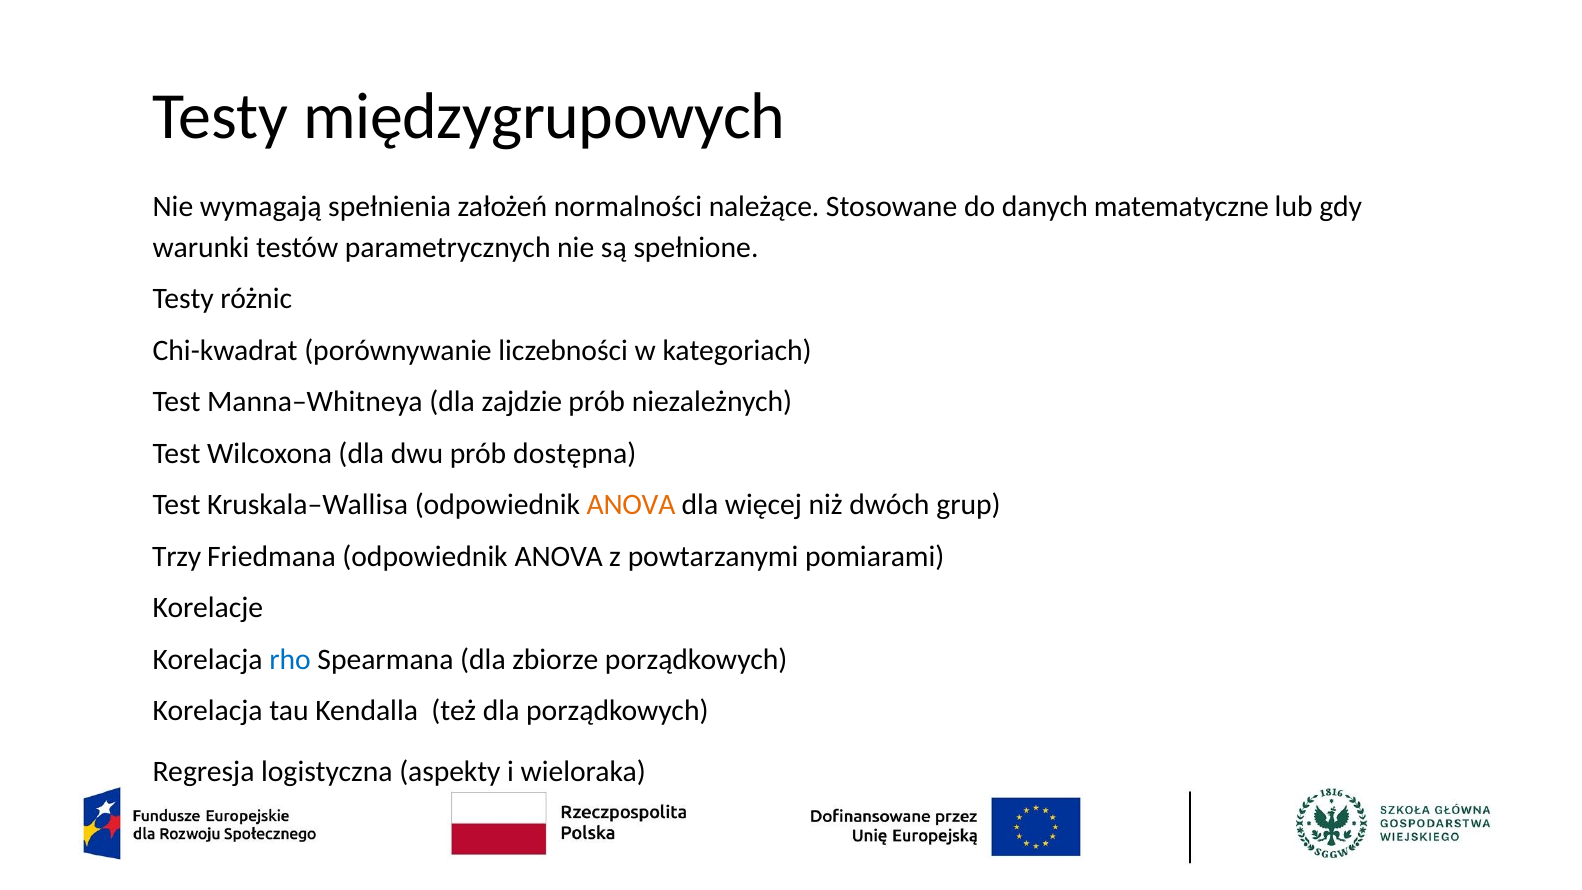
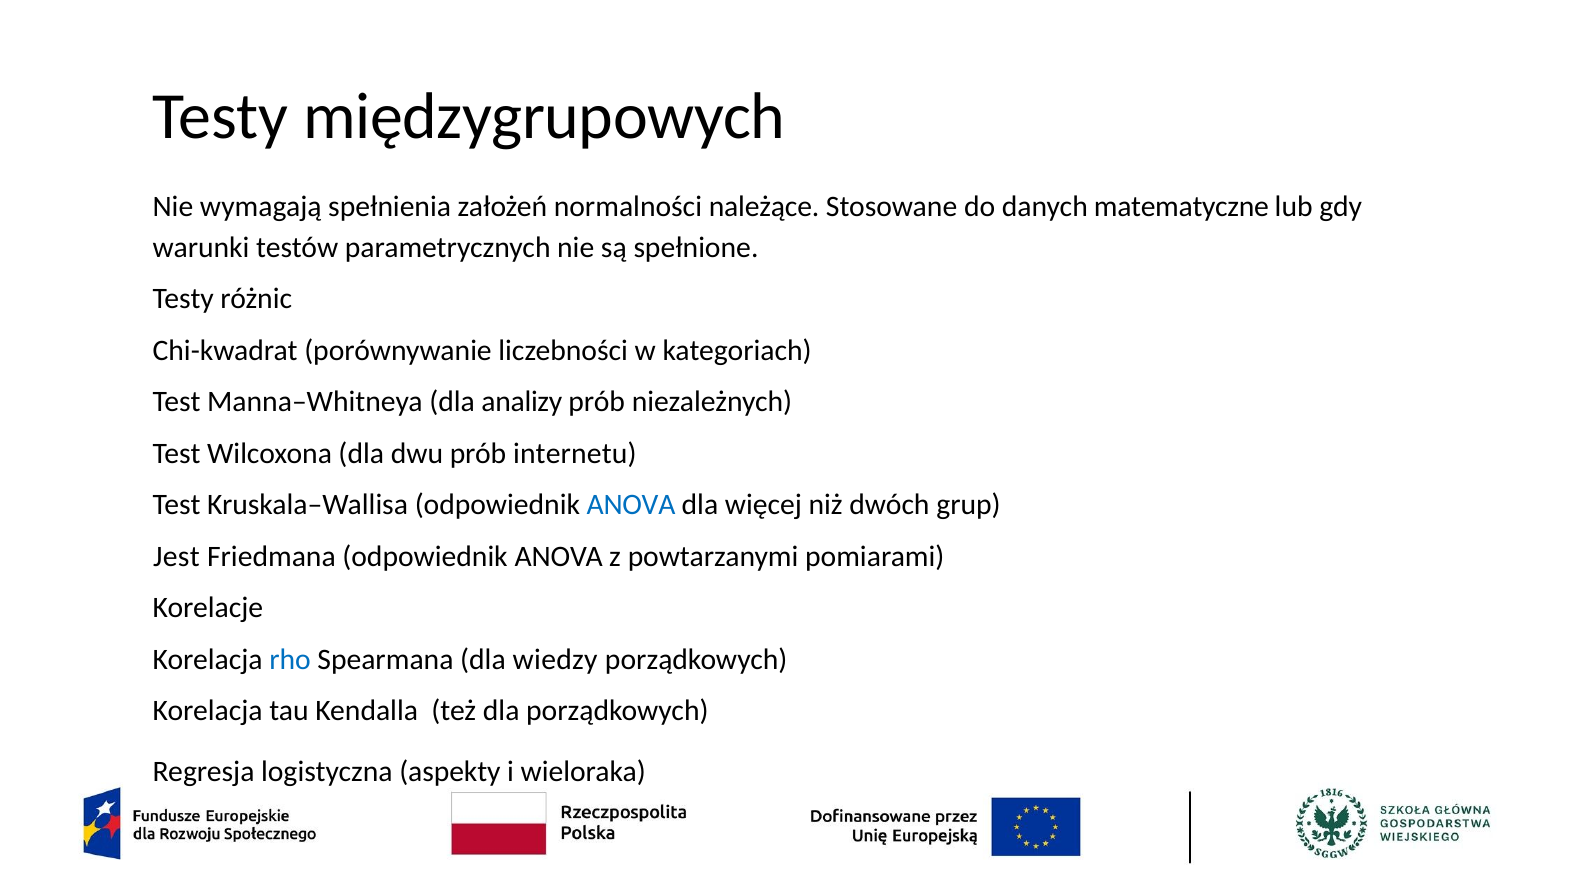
zajdzie: zajdzie -> analizy (522, 402)
dostępna: dostępna -> internetu (575, 454)
ANOVA colour: orange -> blue (631, 505)
Trzy: Trzy -> Jest (176, 556)
zbiorze: zbiorze -> wiedzy (555, 659)
